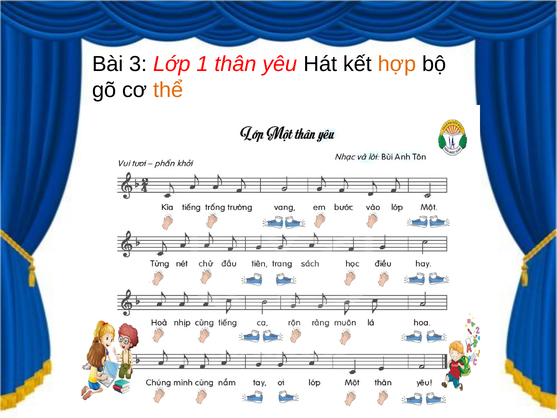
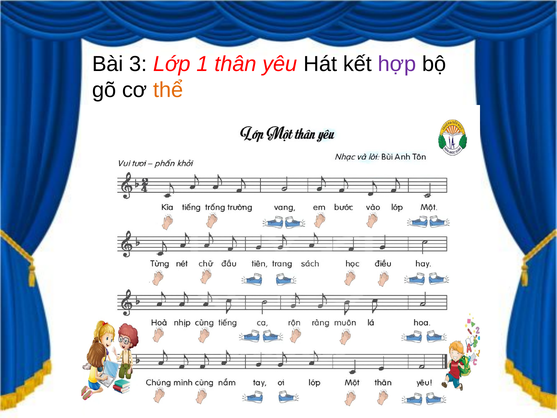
hợp colour: orange -> purple (397, 64)
